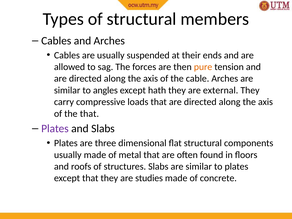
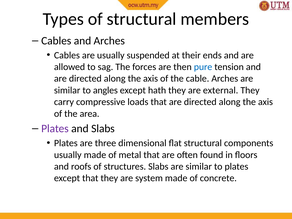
pure colour: orange -> blue (203, 67)
the that: that -> area (90, 114)
studies: studies -> system (149, 178)
